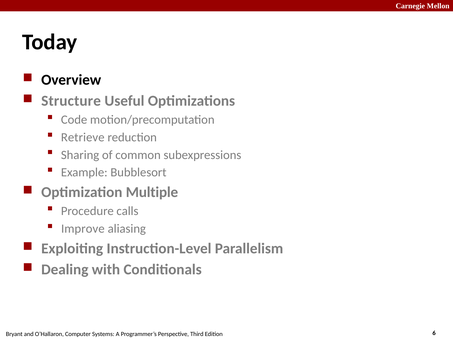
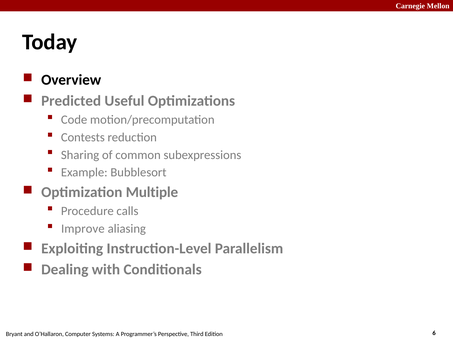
Structure: Structure -> Predicted (71, 101)
Retrieve: Retrieve -> Contests (83, 138)
